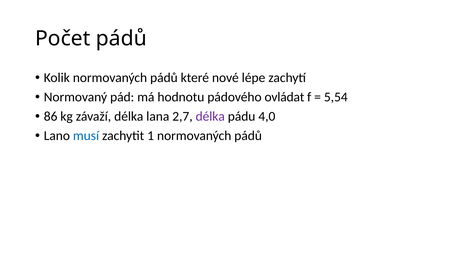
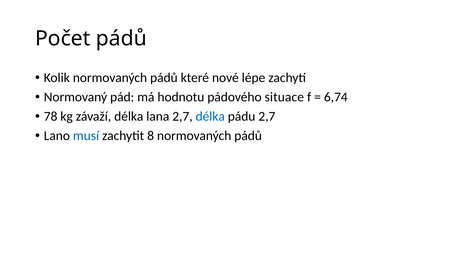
ovládat: ovládat -> situace (284, 97)
5,54: 5,54 -> 6,74 (336, 97)
86: 86 -> 78 (51, 117)
délka colour: purple -> blue (210, 117)
pádu 4,0: 4,0 -> 2,7 (267, 117)
1: 1 -> 8 (151, 136)
